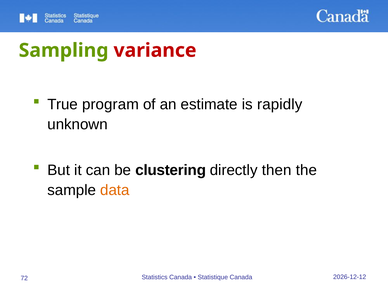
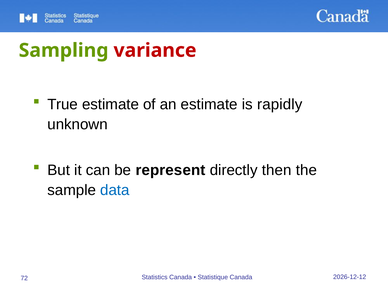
True program: program -> estimate (110, 104)
clustering: clustering -> represent (170, 170)
data colour: orange -> blue (115, 190)
